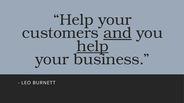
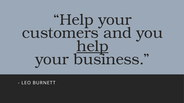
and underline: present -> none (118, 33)
